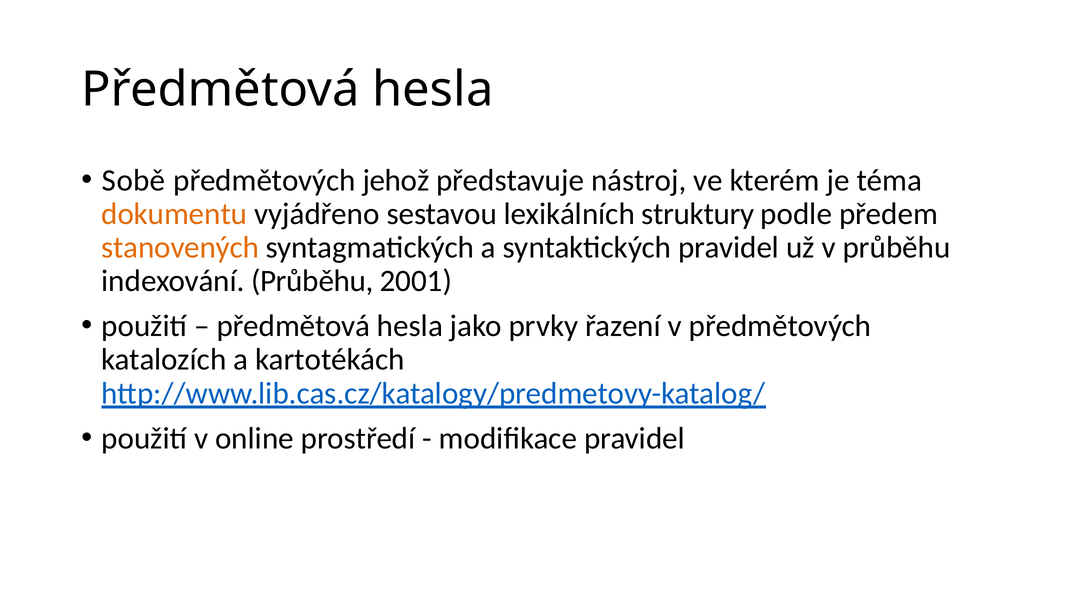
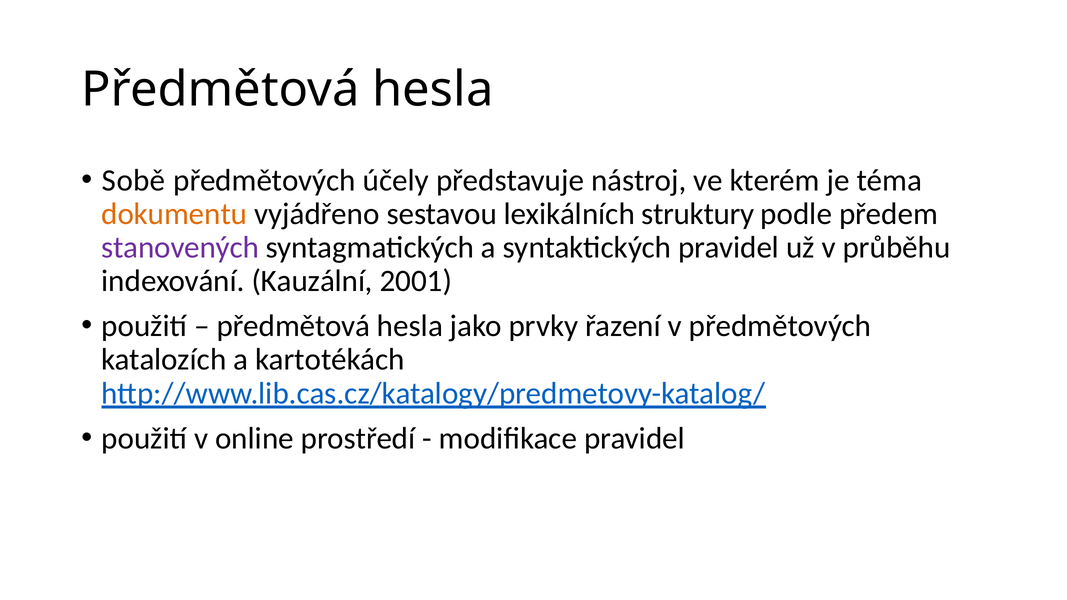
jehož: jehož -> účely (396, 180)
stanovených colour: orange -> purple (180, 248)
indexování Průběhu: Průběhu -> Kauzální (312, 281)
